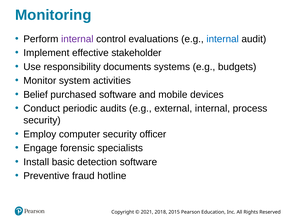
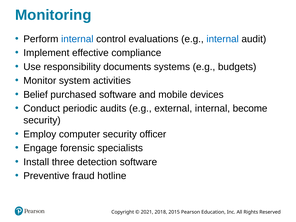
internal colour: purple -> blue (77, 39)
stakeholder: stakeholder -> compliance (136, 53)
process: process -> become (250, 108)
basic: basic -> three (63, 162)
